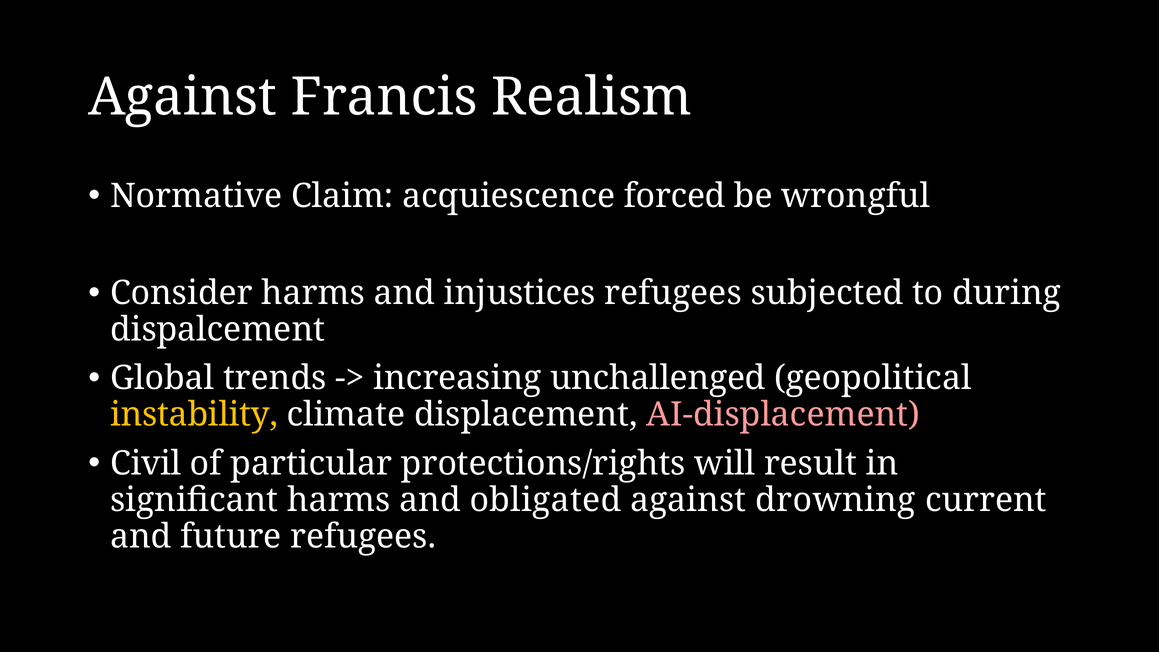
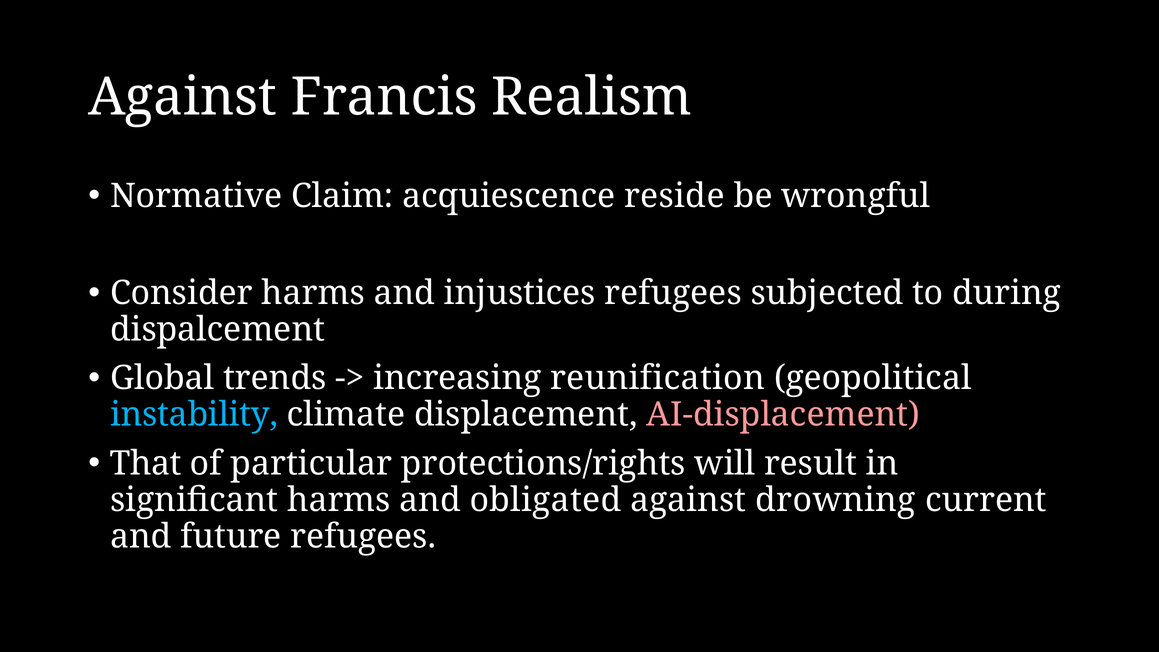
forced: forced -> reside (674, 196)
unchallenged: unchallenged -> reunification (658, 378)
instability colour: yellow -> light blue (194, 415)
Civil: Civil -> That (146, 463)
